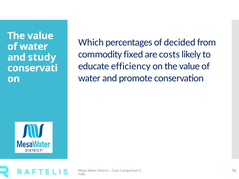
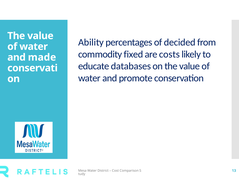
Which: Which -> Ability (91, 42)
study: study -> made (42, 57)
efficiency: efficiency -> databases (131, 66)
